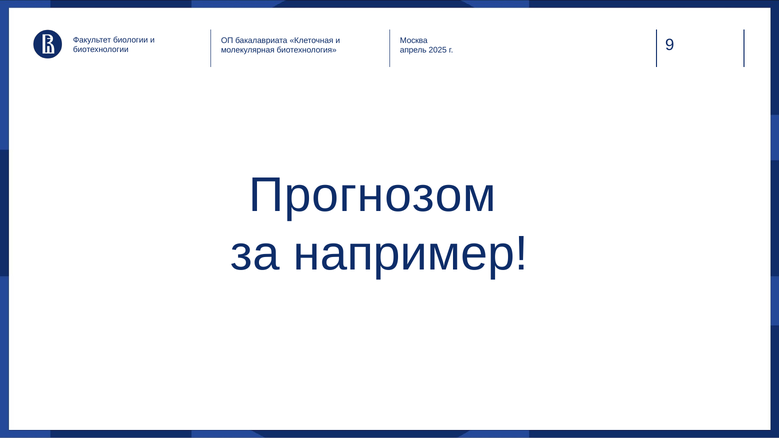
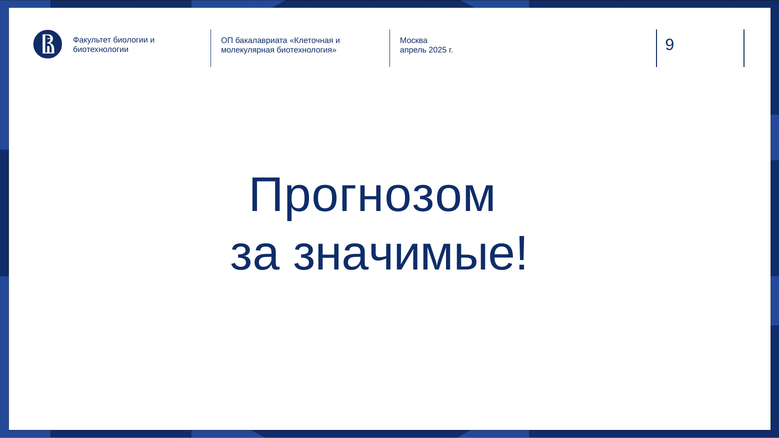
например: например -> значимые (411, 254)
